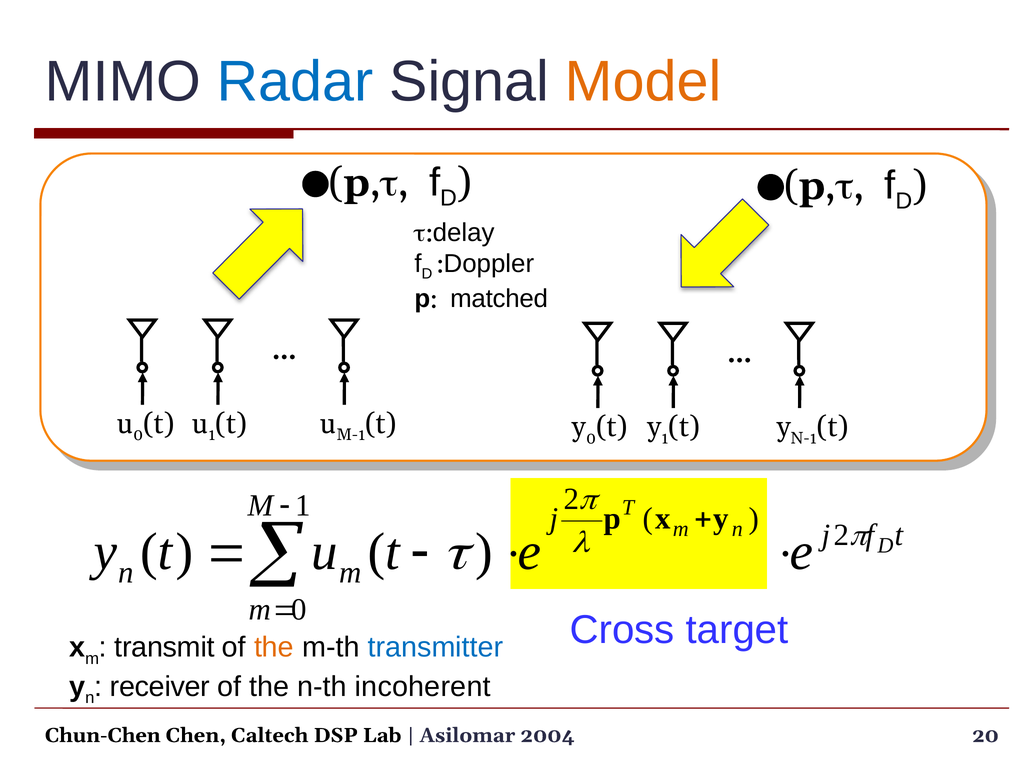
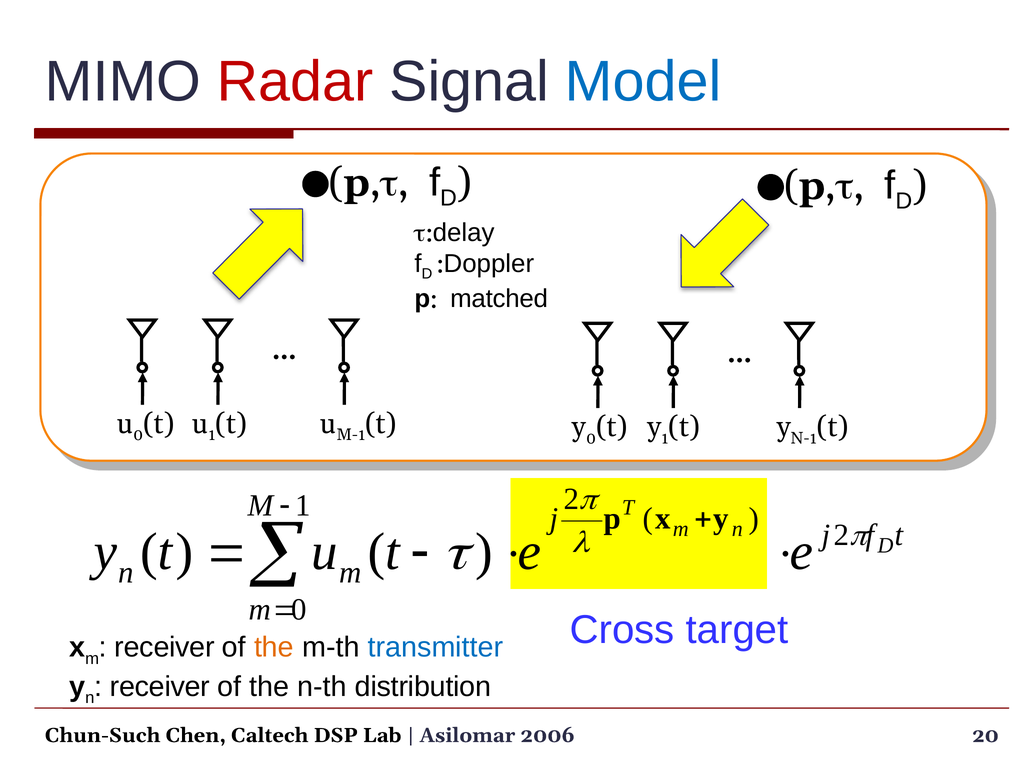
Radar colour: blue -> red (295, 82)
Model colour: orange -> blue (643, 82)
transmit: transmit -> receiver (165, 648)
incoherent: incoherent -> distribution (423, 687)
Chun-Chen: Chun-Chen -> Chun-Such (103, 736)
2004: 2004 -> 2006 (547, 736)
